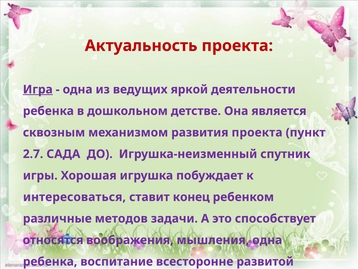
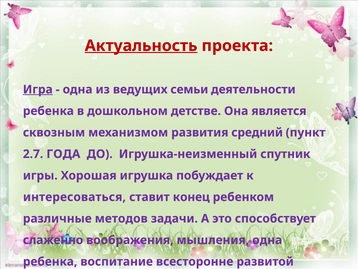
Актуальность underline: none -> present (141, 46)
яркой: яркой -> семьи (189, 89)
развития проекта: проекта -> средний (257, 132)
САДА: САДА -> ГОДА (63, 154)
относятся: относятся -> слаженно (53, 240)
